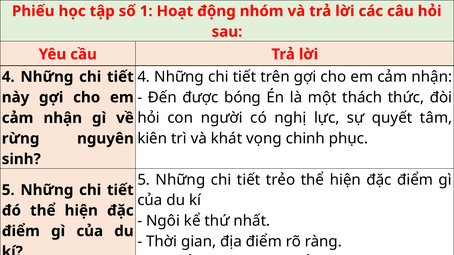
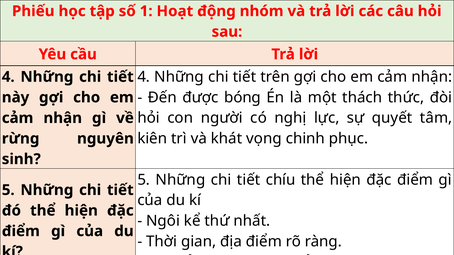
trẻo: trẻo -> chíu (281, 180)
